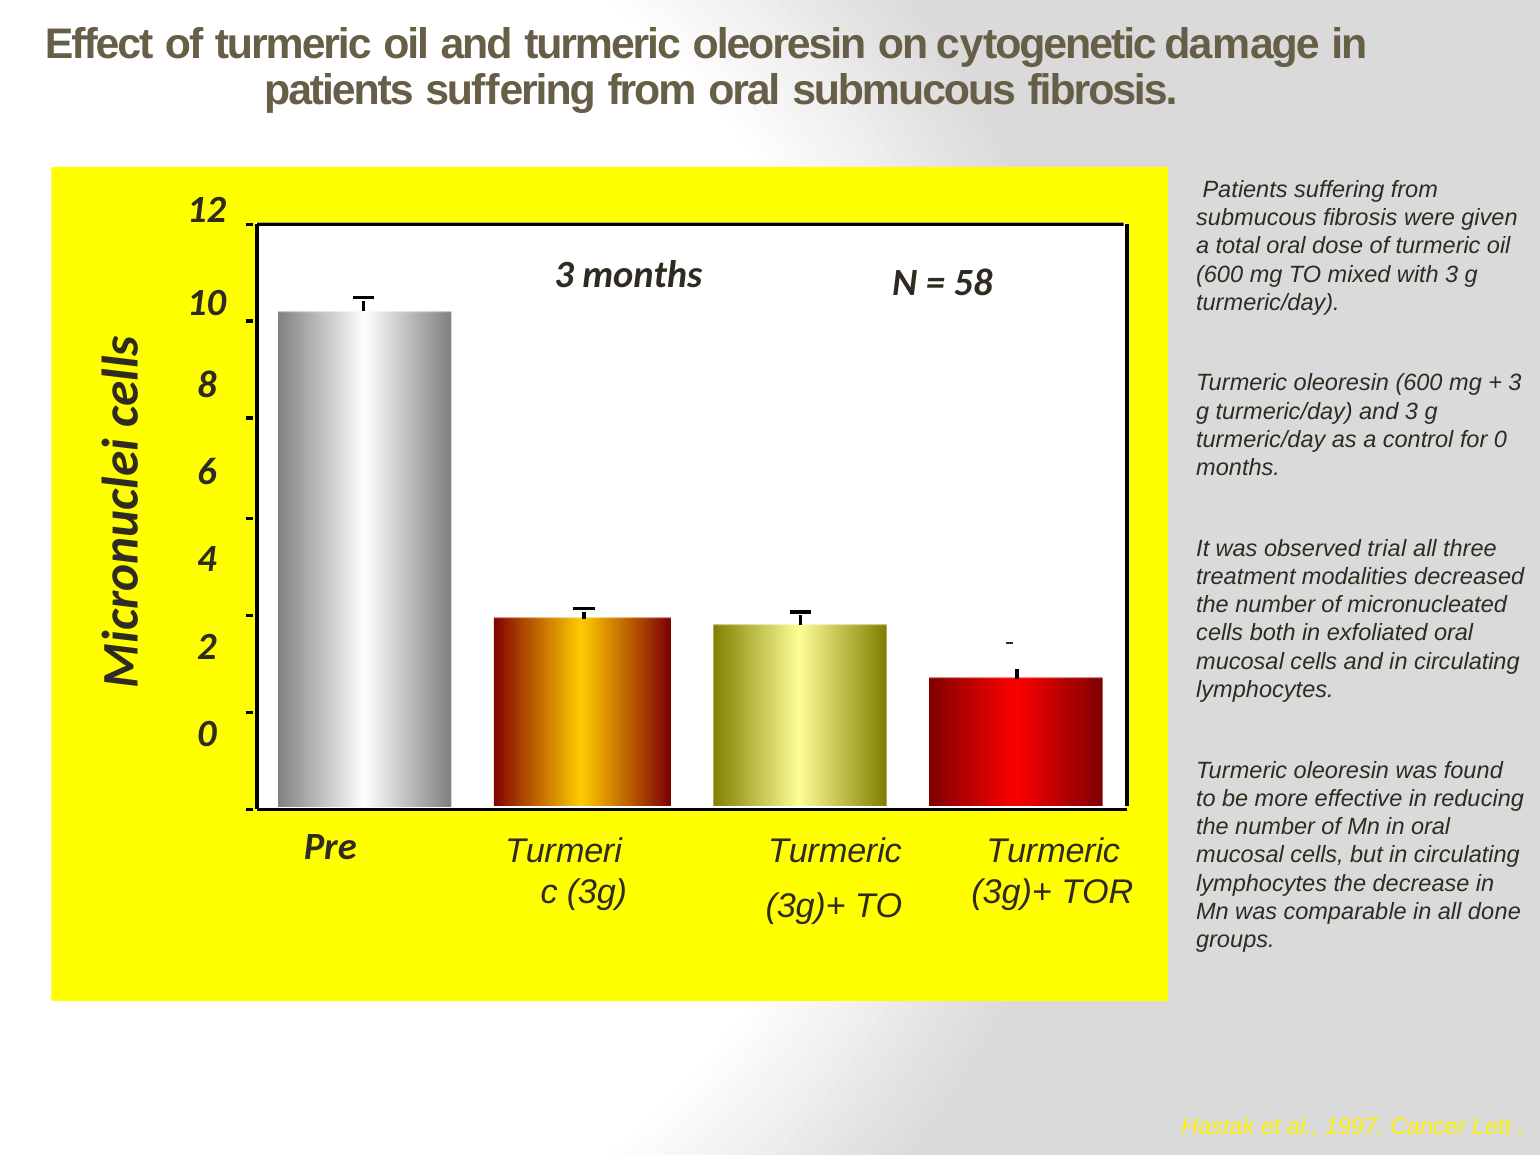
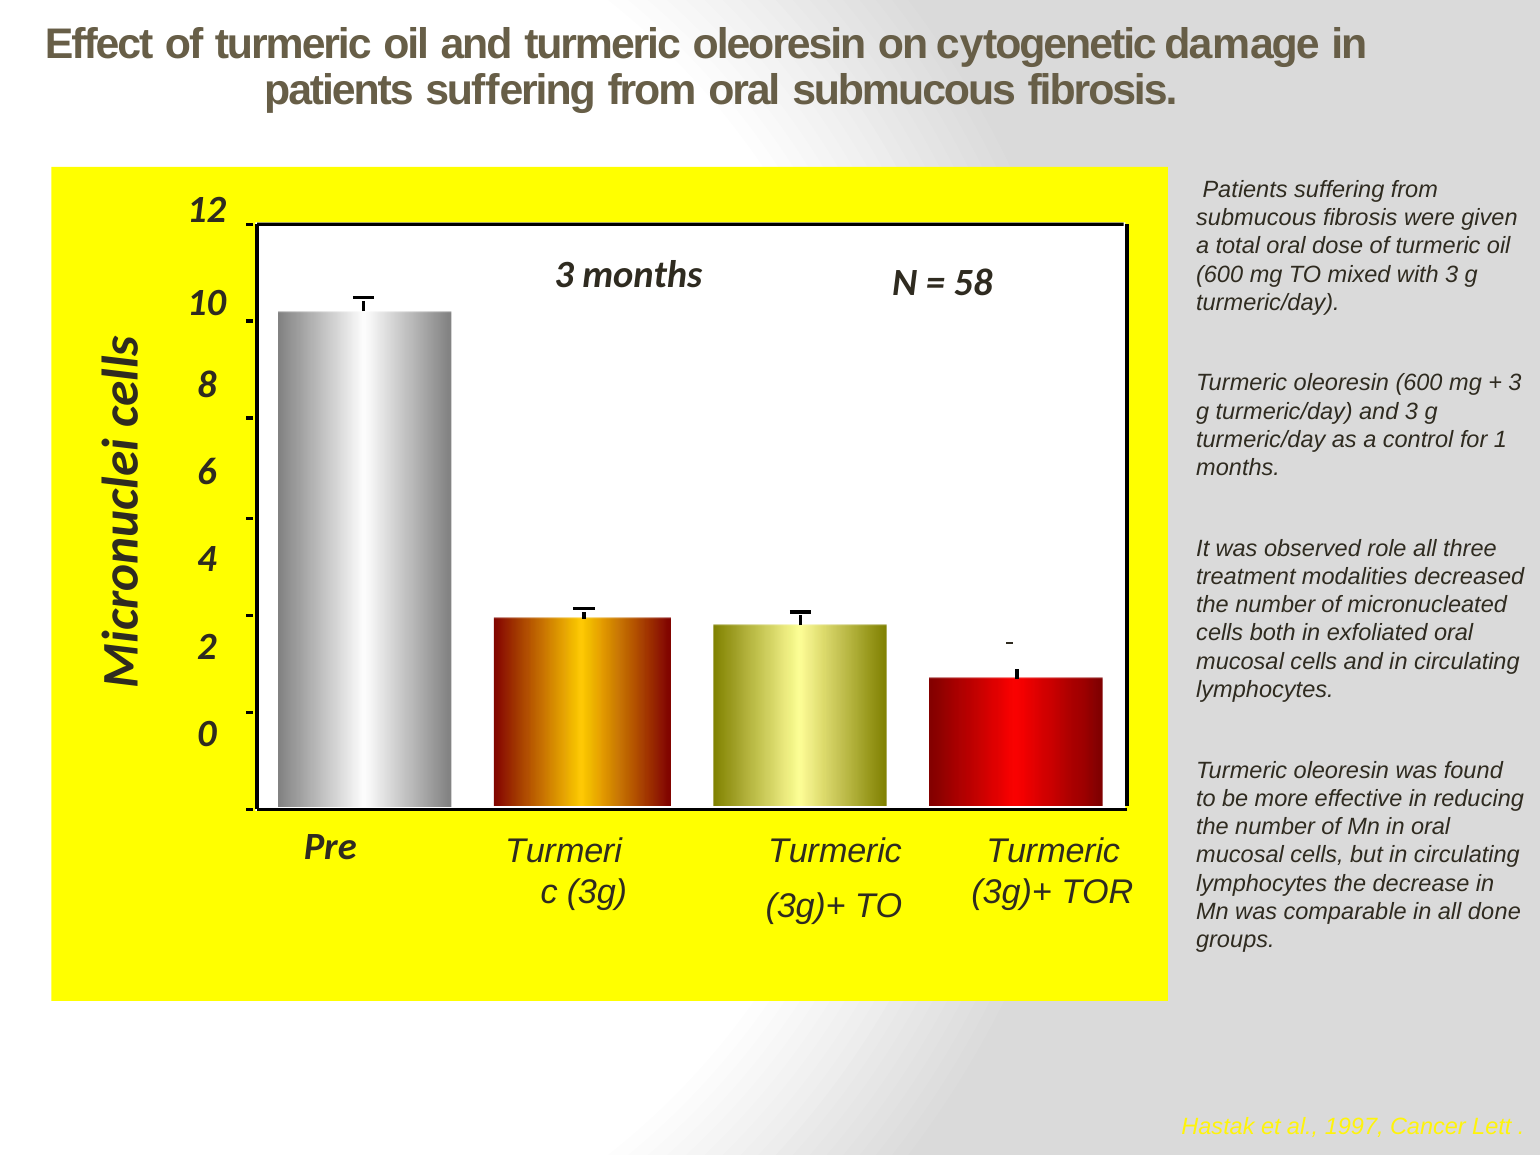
for 0: 0 -> 1 (1500, 440)
trial: trial -> role (1387, 548)
